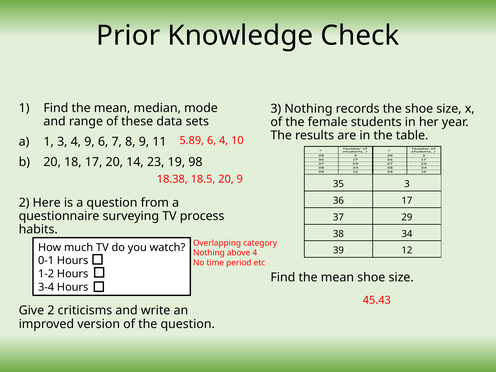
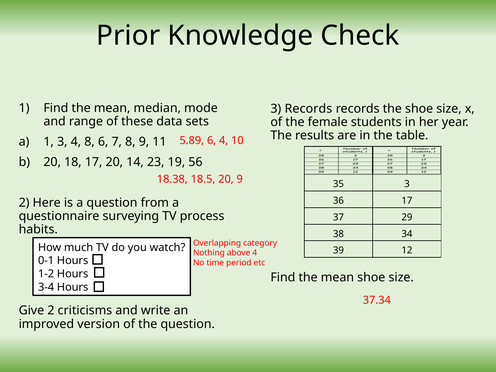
3 Nothing: Nothing -> Records (308, 109)
4 9: 9 -> 8 (90, 142)
98: 98 -> 56 (195, 162)
45.43: 45.43 -> 37.34 (377, 300)
